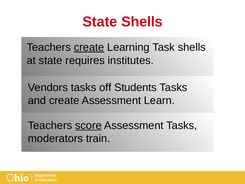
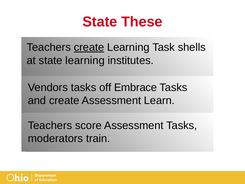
State Shells: Shells -> These (142, 22)
state requires: requires -> learning (85, 60)
Students: Students -> Embrace (136, 87)
score underline: present -> none (88, 125)
